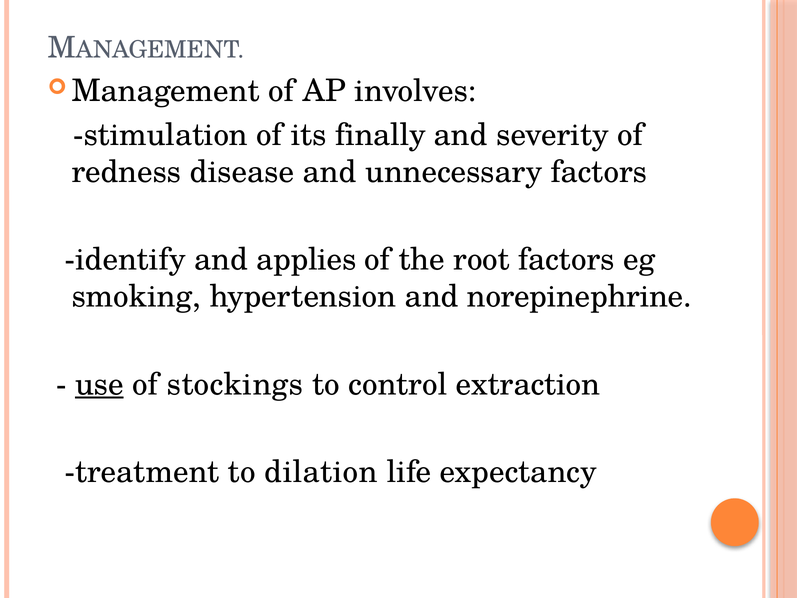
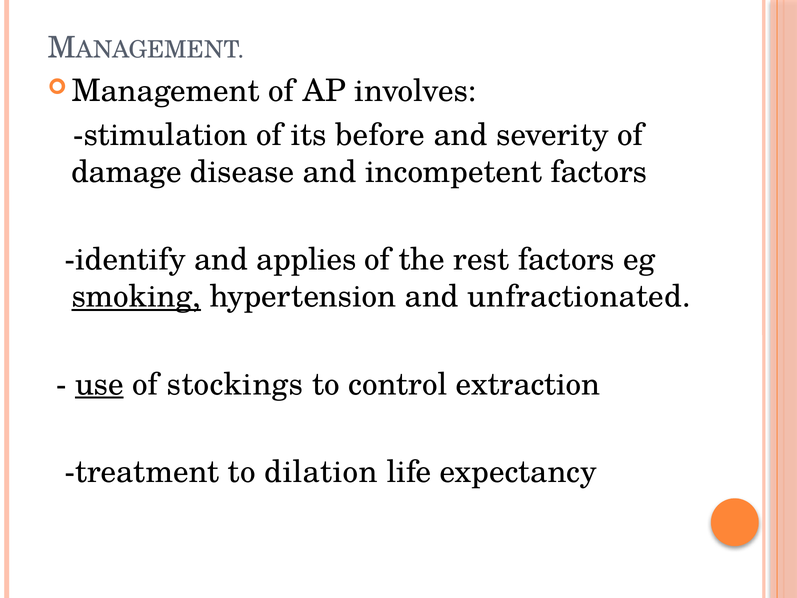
finally: finally -> before (380, 135)
redness: redness -> damage (127, 172)
unnecessary: unnecessary -> incompetent (454, 172)
root: root -> rest (481, 259)
smoking underline: none -> present (136, 297)
norepinephrine: norepinephrine -> unfractionated (579, 297)
